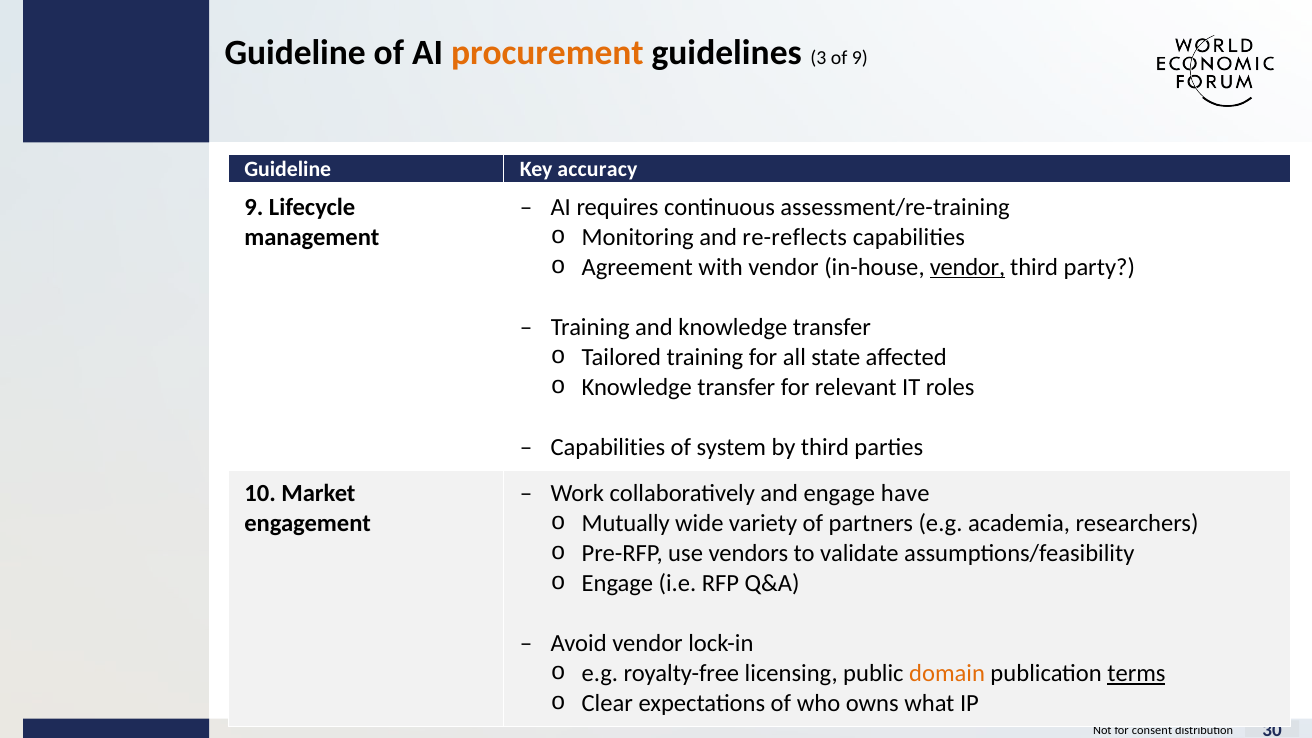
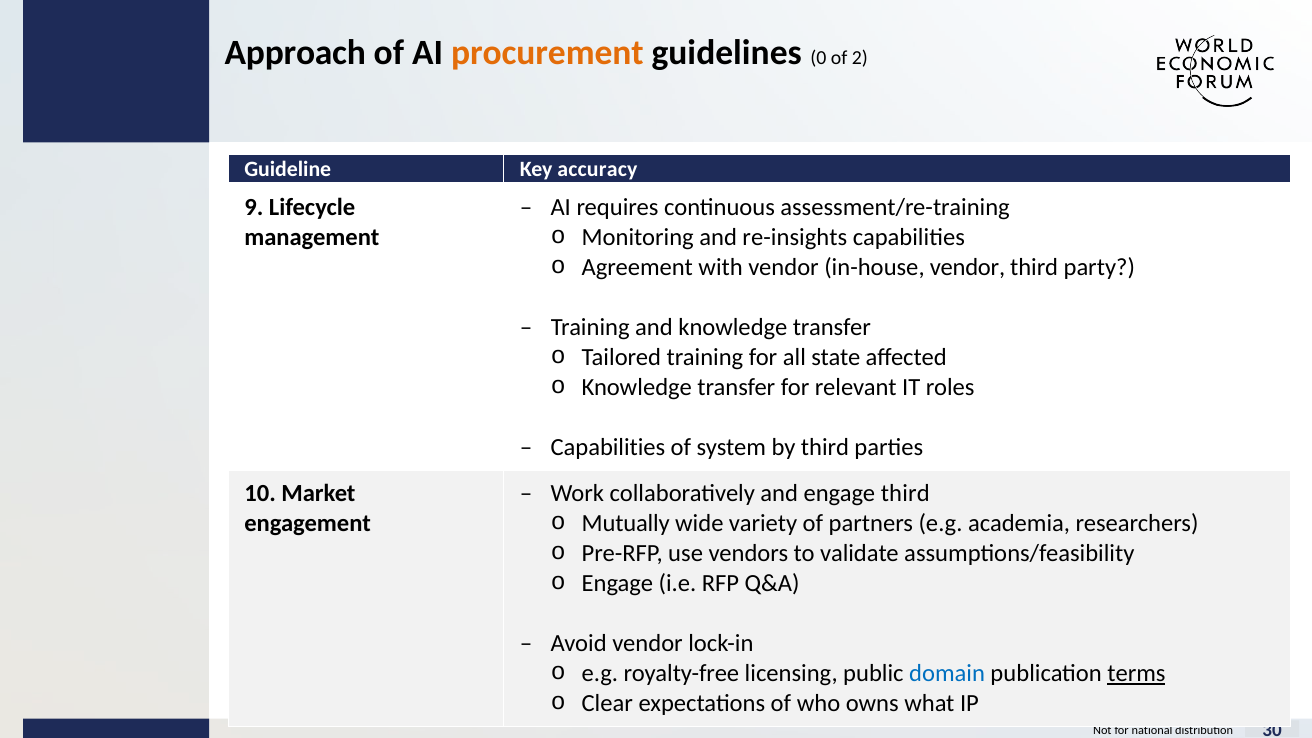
Guideline: Guideline -> Approach (295, 53)
3: 3 -> 0 (818, 58)
of 9: 9 -> 2 (860, 58)
re-reflects: re-reflects -> re-insights (795, 237)
vendor underline: present -> none (967, 267)
engage have: have -> third (905, 493)
domain colour: orange -> blue (947, 674)
consent: consent -> national (1152, 730)
